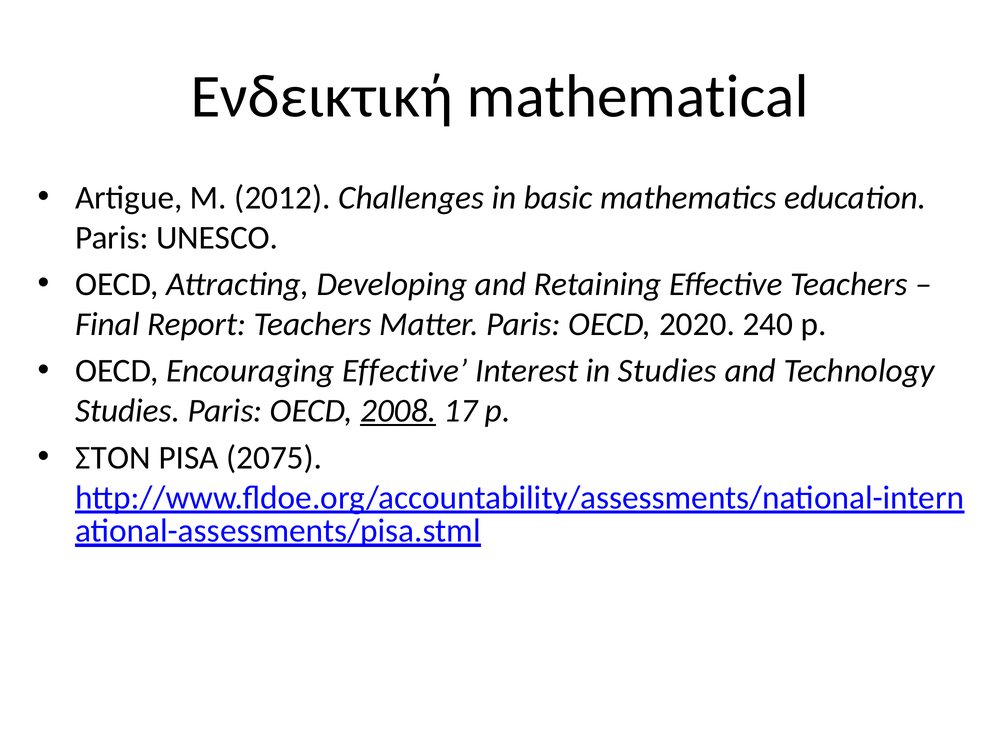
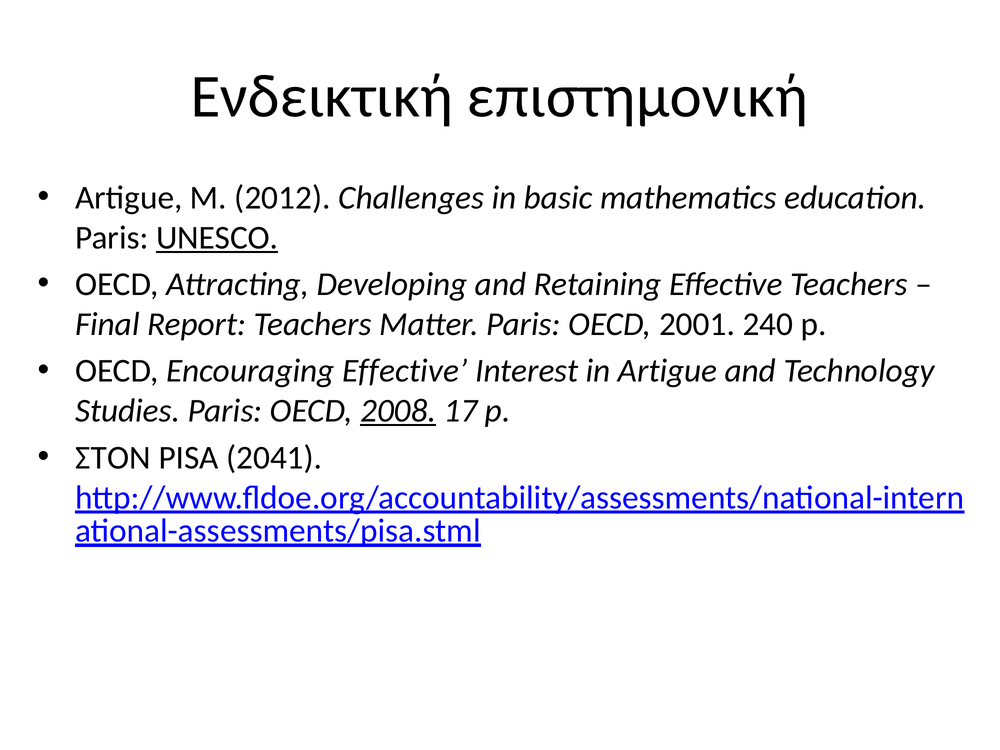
mathematical: mathematical -> επιστημονική (638, 97)
UNESCO underline: none -> present (217, 238)
2020: 2020 -> 2001 (697, 324)
in Studies: Studies -> Artigue (668, 371)
2075: 2075 -> 2041 (274, 458)
